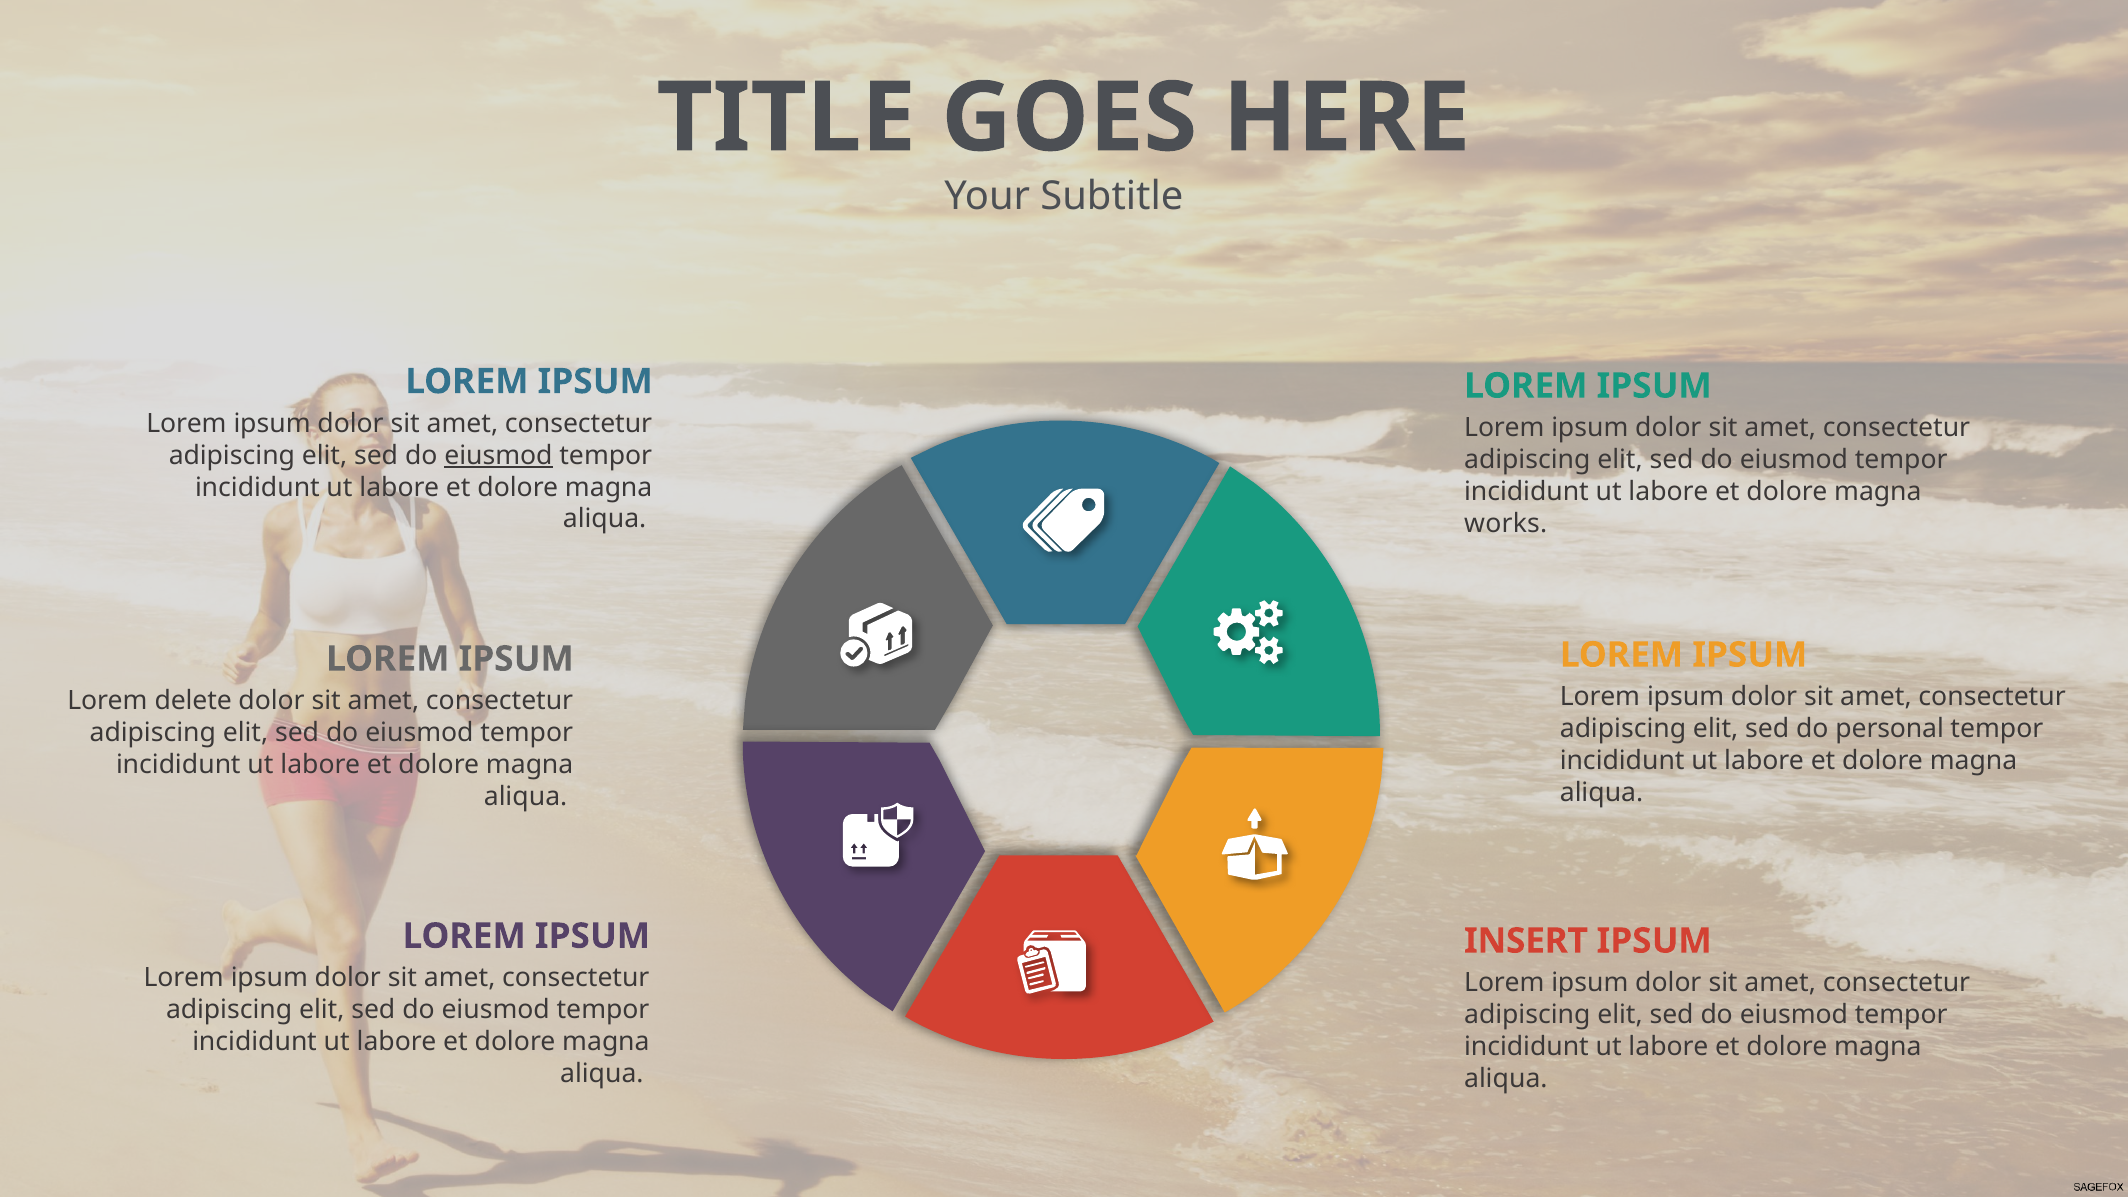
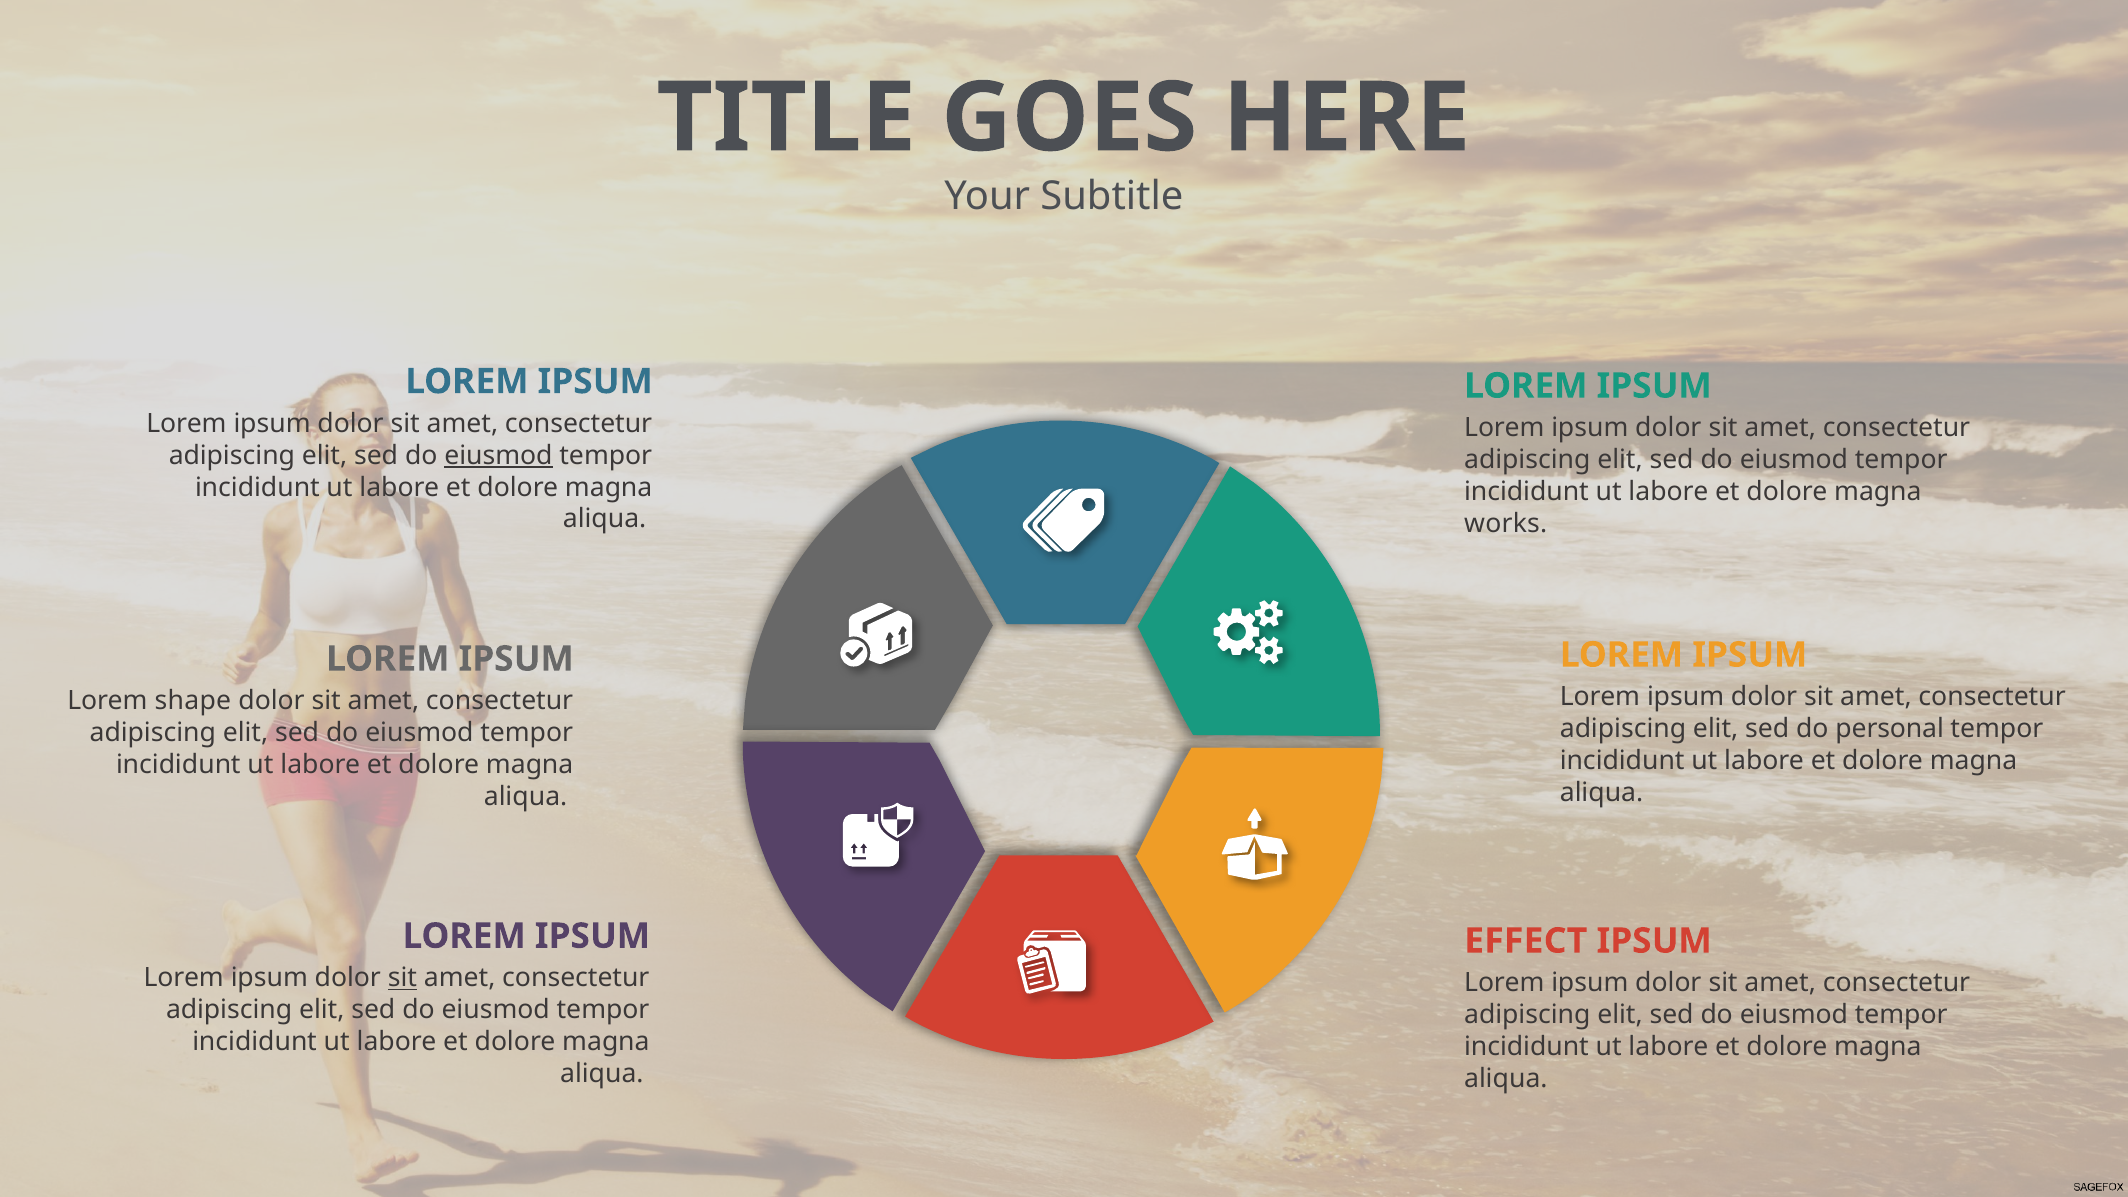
delete: delete -> shape (193, 701)
INSERT: INSERT -> EFFECT (1526, 941)
sit underline: none -> present (402, 978)
